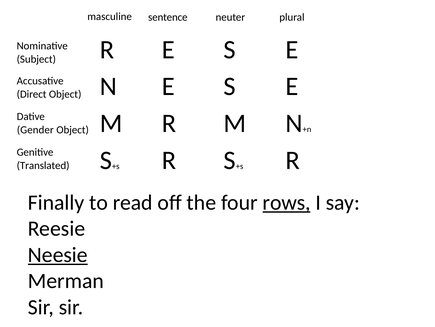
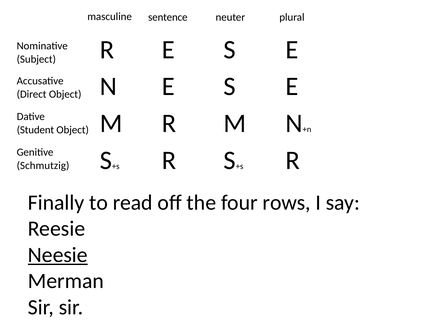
Gender: Gender -> Student (35, 129)
Translated: Translated -> Schmutzig (43, 165)
rows underline: present -> none (287, 202)
